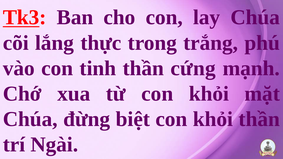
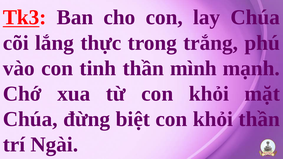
cứng: cứng -> mình (193, 68)
